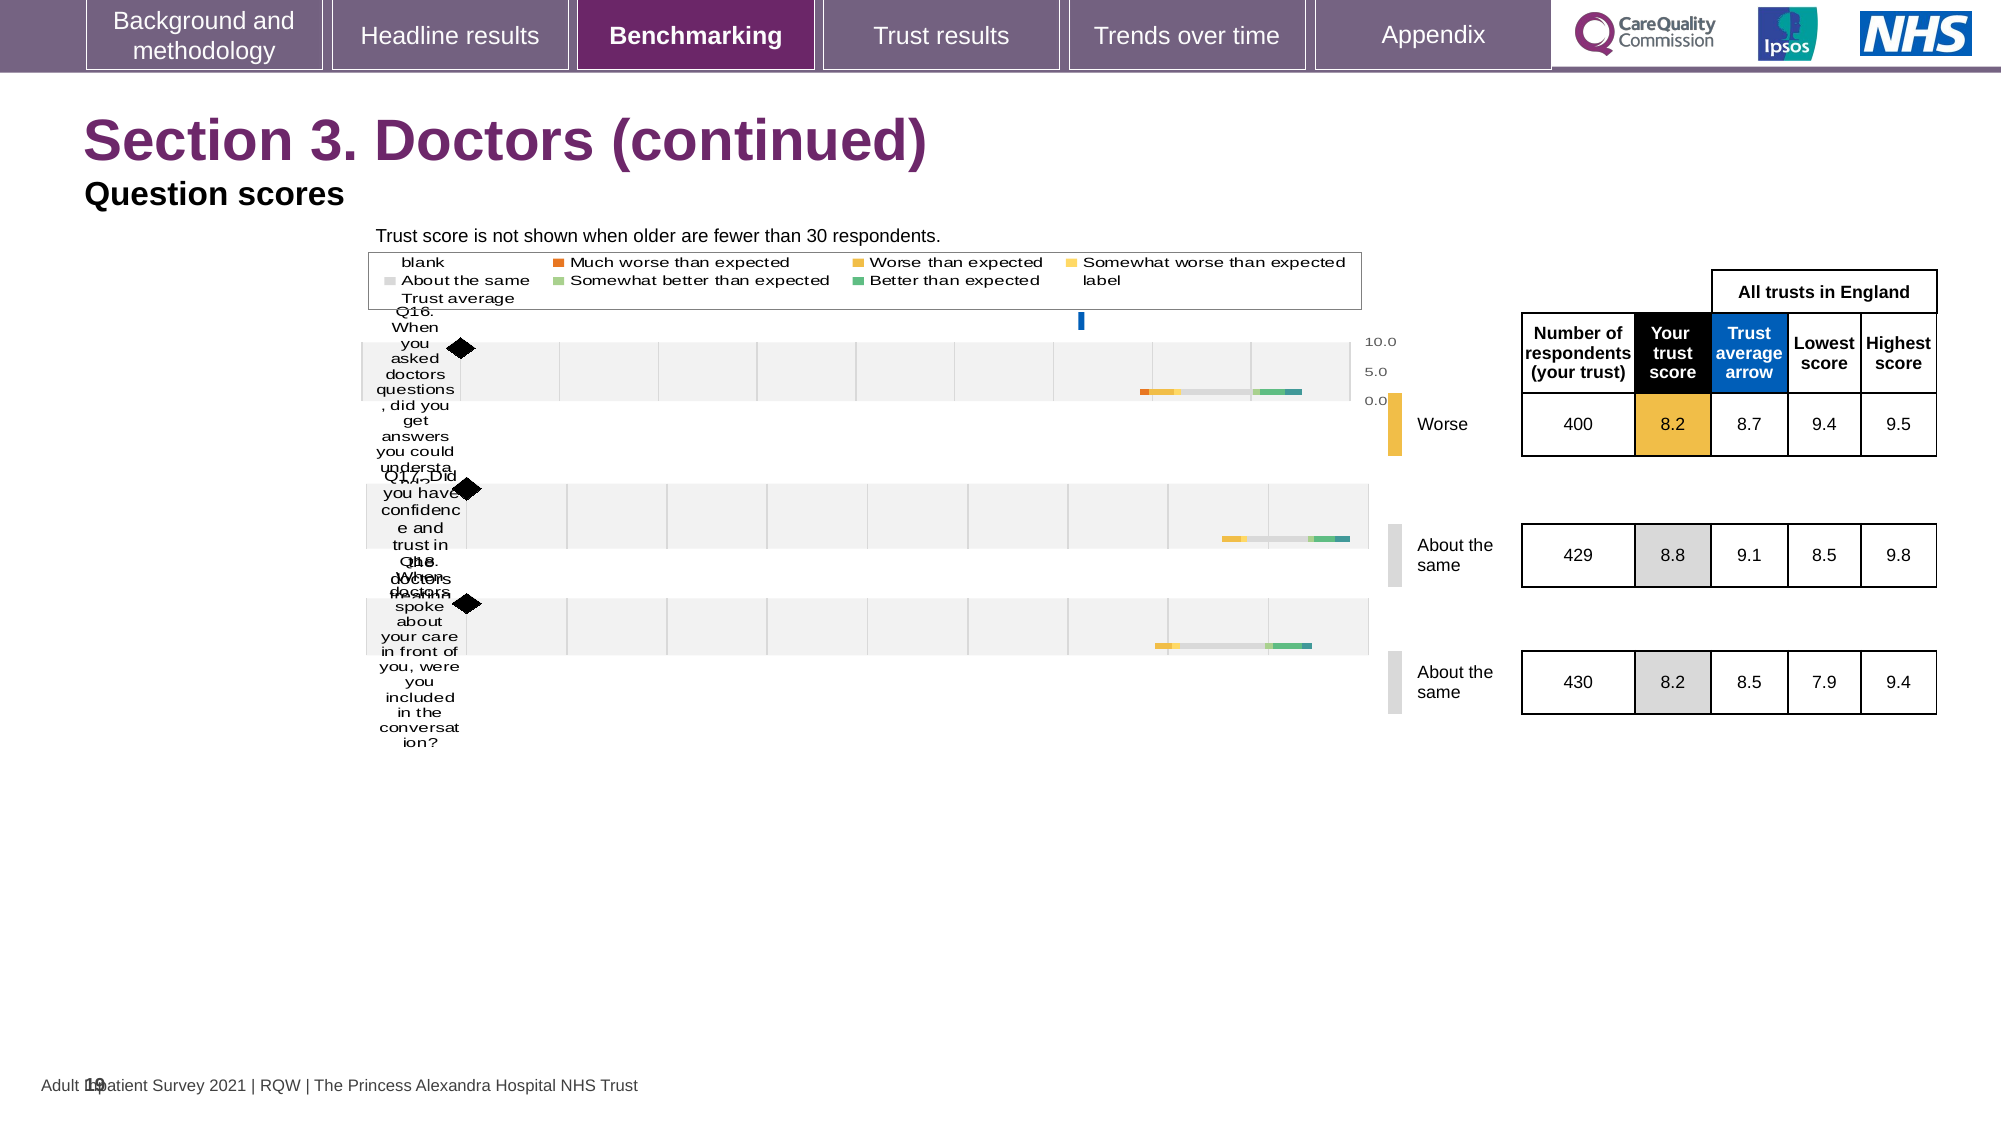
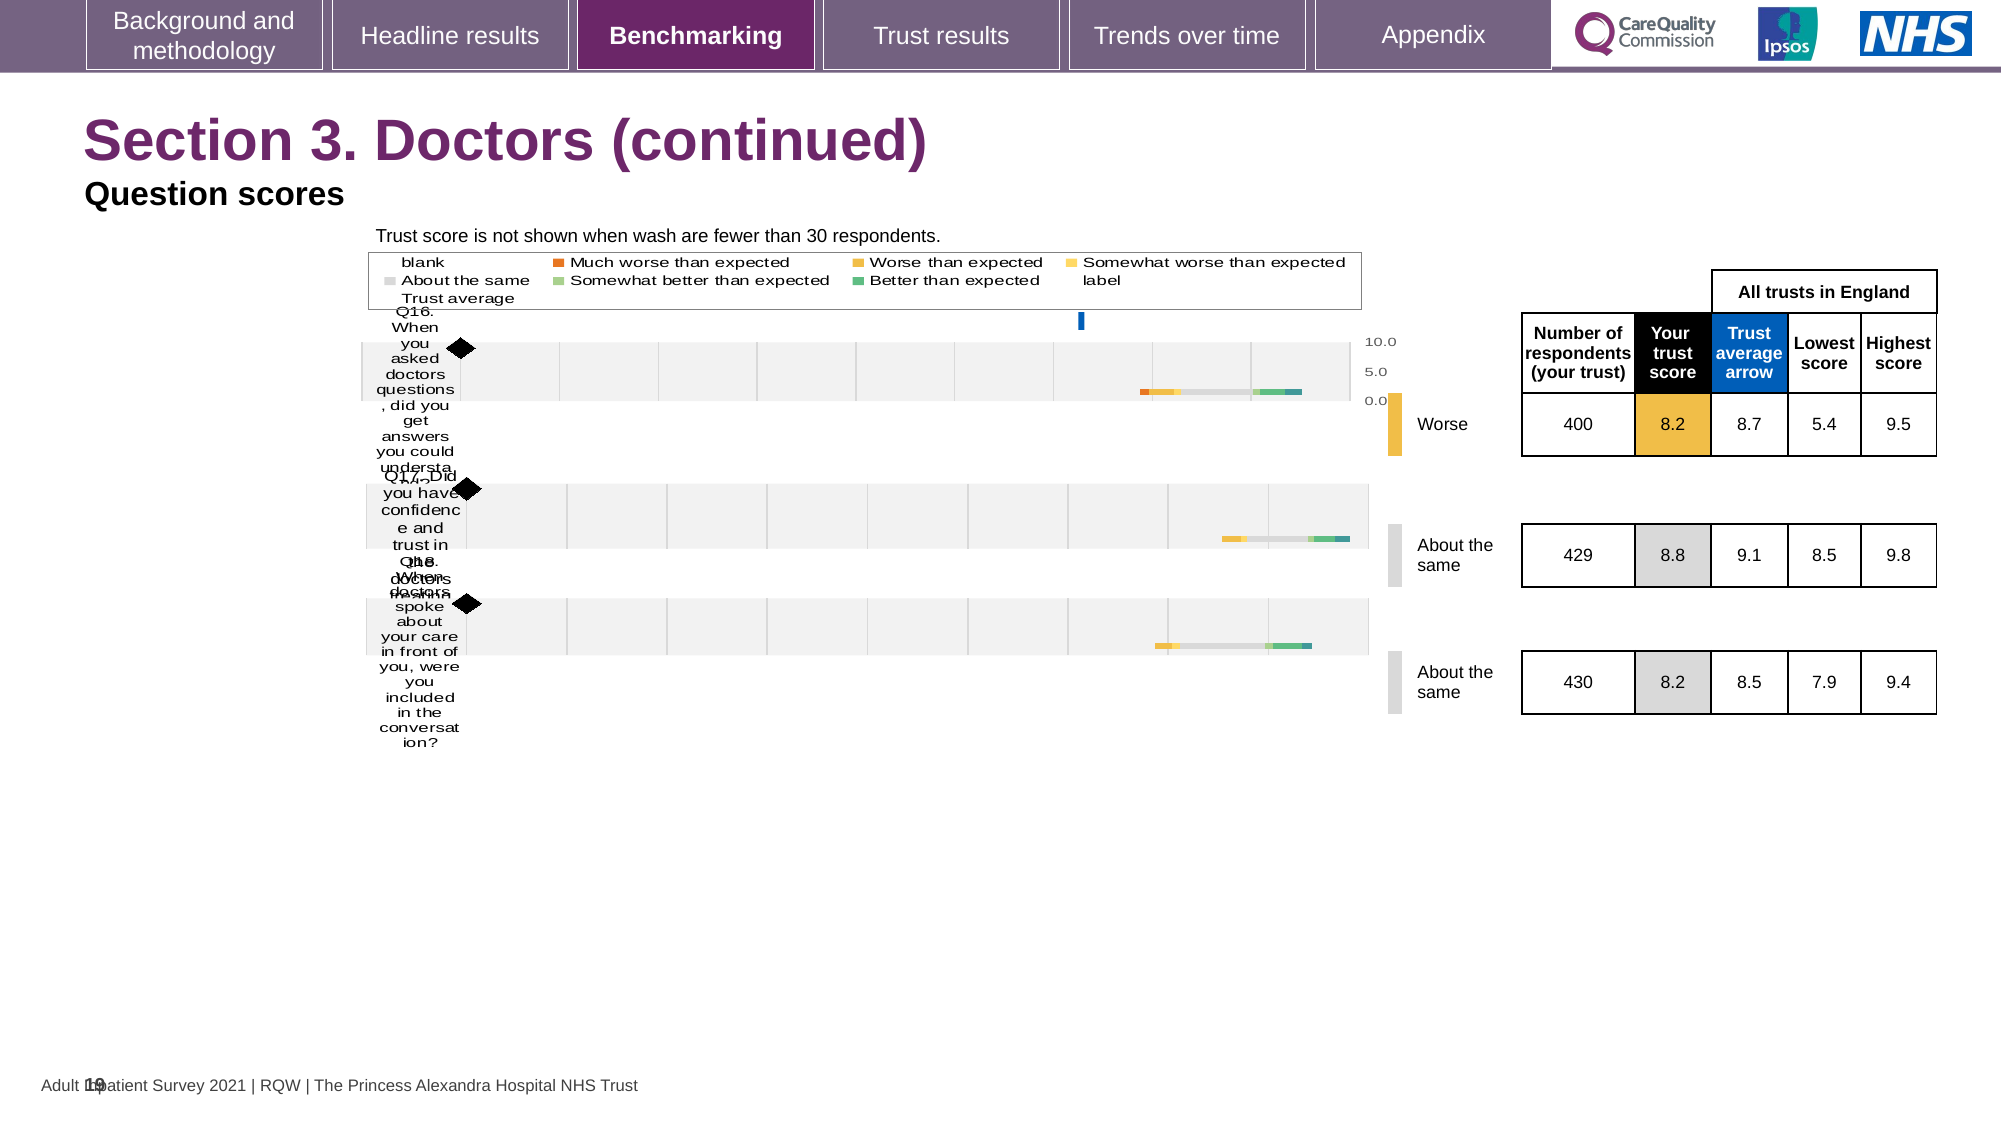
older: older -> wash (655, 237)
8.7 9.4: 9.4 -> 5.4 (1824, 425)
